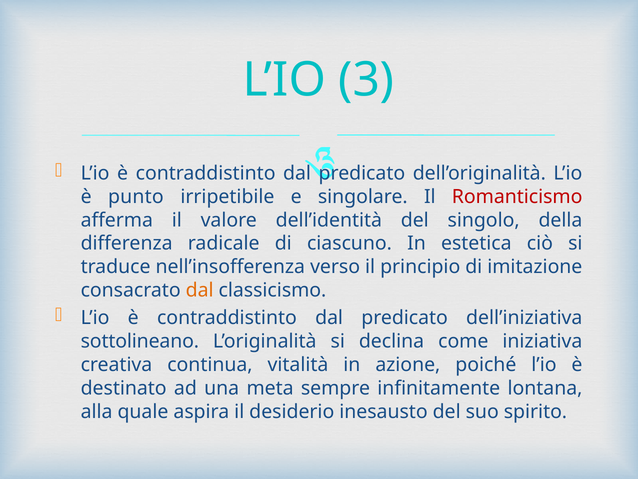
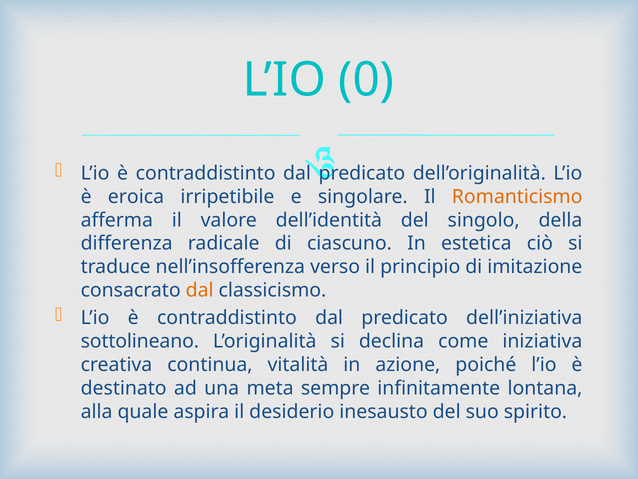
3: 3 -> 0 (366, 80)
punto: punto -> eroica (136, 196)
Romanticismo colour: red -> orange (517, 196)
